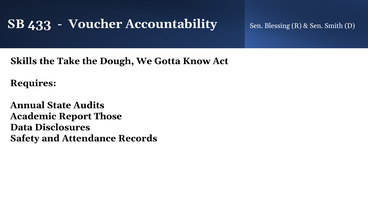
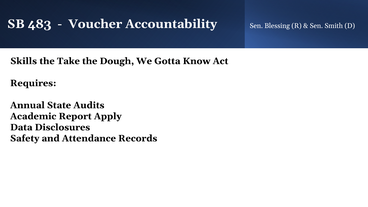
433: 433 -> 483 (40, 24)
Those: Those -> Apply (108, 116)
